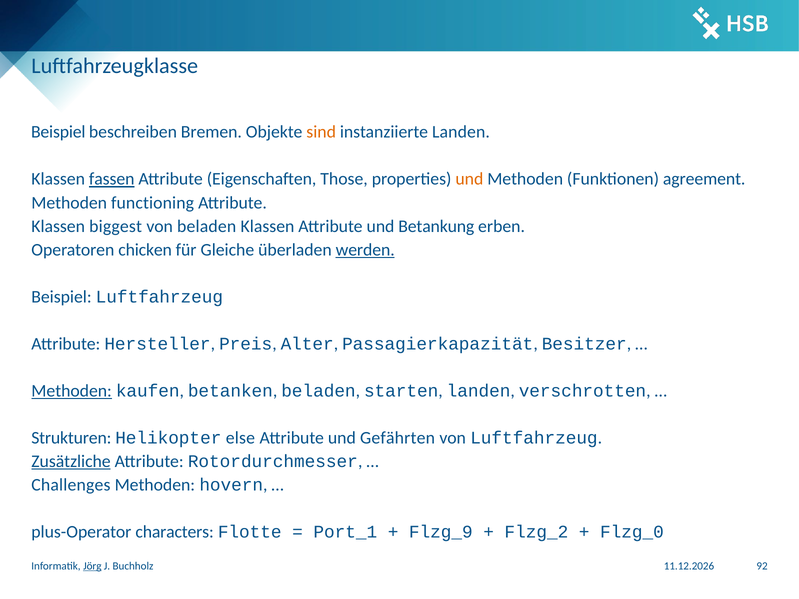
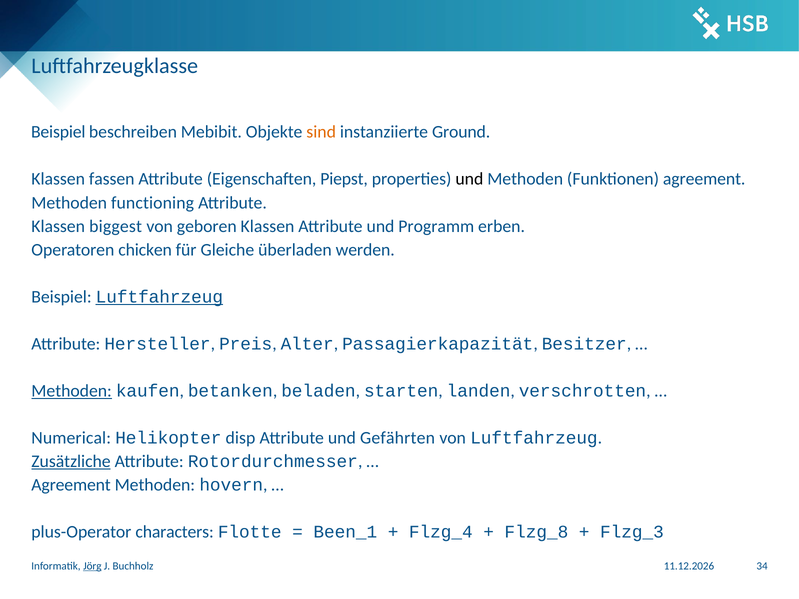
Bremen: Bremen -> Mebibit (211, 132)
instanziierte Landen: Landen -> Ground (461, 132)
fassen underline: present -> none (112, 179)
Those: Those -> Piepst (344, 179)
und colour: orange -> black (469, 179)
von beladen: beladen -> geboren (207, 226)
Betankung: Betankung -> Programm (436, 226)
werden underline: present -> none (365, 250)
Luftfahrzeug underline: none -> present (159, 297)
Strukturen: Strukturen -> Numerical (71, 438)
else: else -> disp (240, 438)
Challenges: Challenges -> Agreement (71, 485)
Port_1: Port_1 -> Been_1 (345, 532)
Flzg_9: Flzg_9 -> Flzg_4 (441, 532)
Flzg_2: Flzg_2 -> Flzg_8 (536, 532)
Flzg_0: Flzg_0 -> Flzg_3 (632, 532)
92: 92 -> 34 (762, 566)
